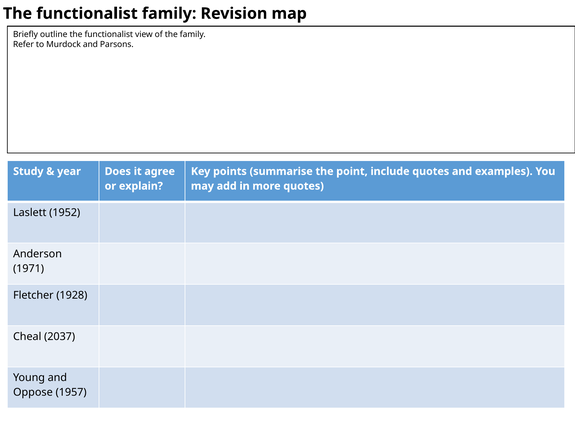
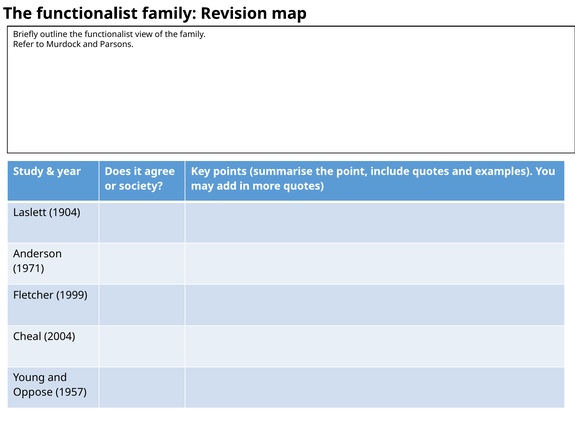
explain: explain -> society (141, 186)
1952: 1952 -> 1904 (65, 213)
1928: 1928 -> 1999 (72, 295)
2037: 2037 -> 2004 (60, 337)
